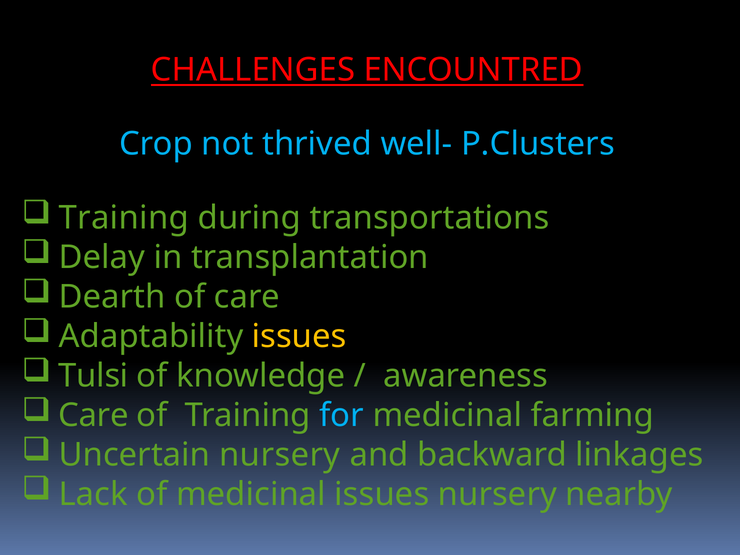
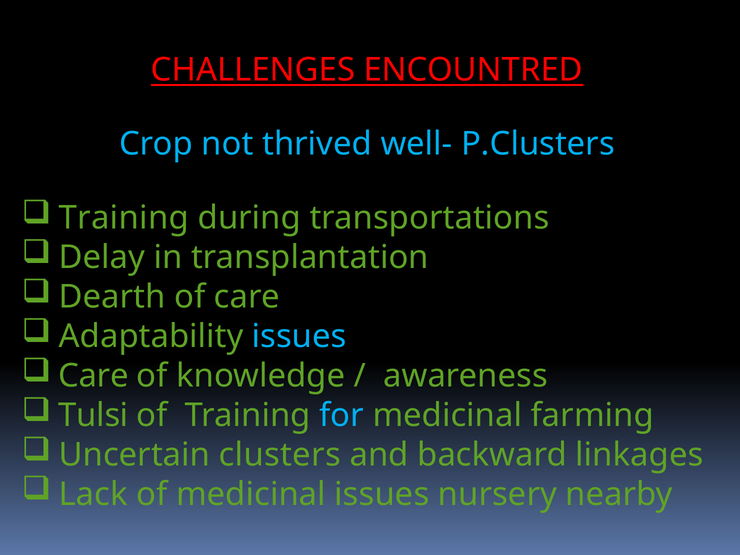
issues colour: yellow -> light blue (299, 337)
Tulsi: Tulsi -> Care (93, 376)
Care: Care -> Tulsi (93, 415)
Uncertain nursery: nursery -> clusters (280, 455)
